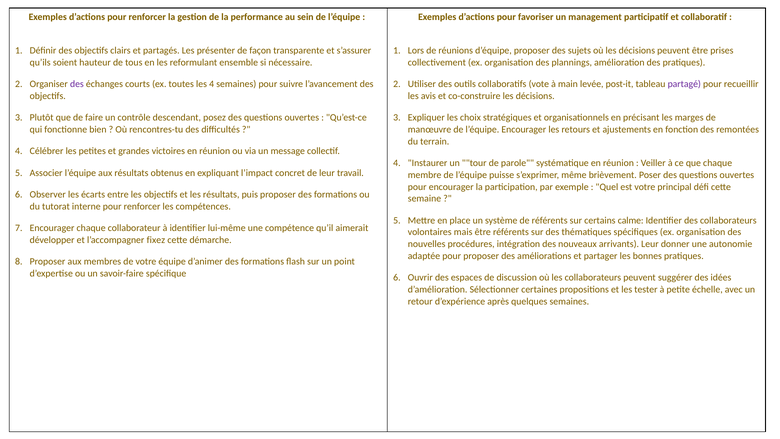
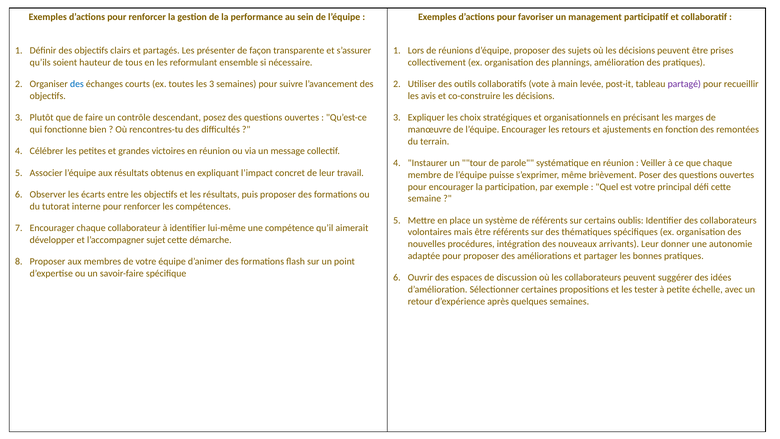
des colour: purple -> blue (77, 84)
les 4: 4 -> 3 (212, 84)
calme: calme -> oublis (631, 220)
fixez: fixez -> sujet (156, 240)
